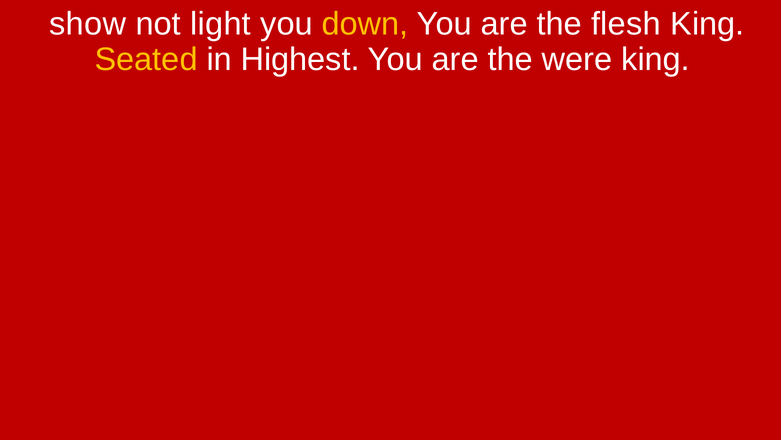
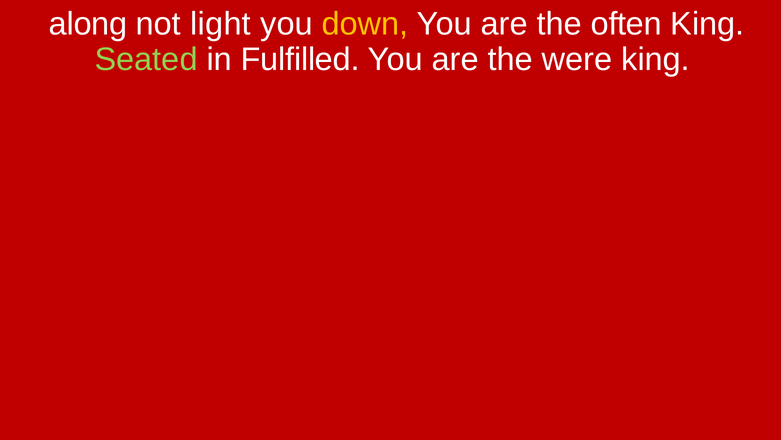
show: show -> along (88, 24)
flesh: flesh -> often (626, 24)
Seated colour: yellow -> light green (146, 59)
Highest: Highest -> Fulfilled (300, 59)
